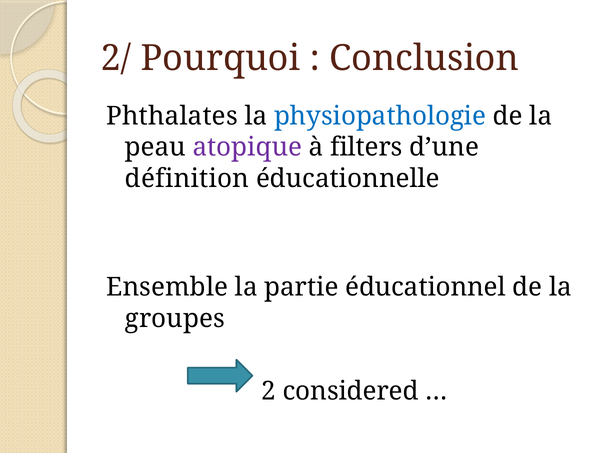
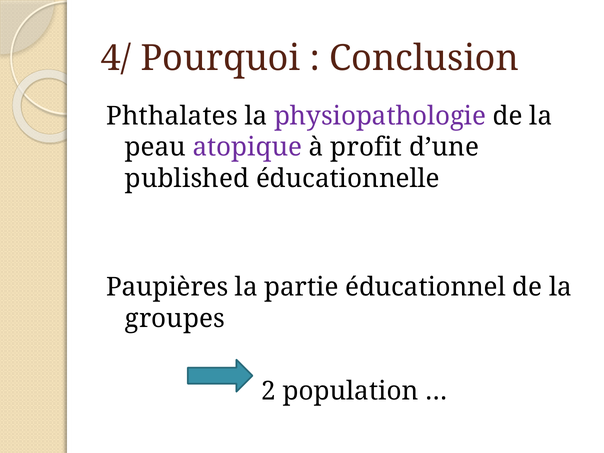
2/: 2/ -> 4/ (116, 58)
physiopathologie colour: blue -> purple (380, 116)
filters: filters -> profit (366, 147)
définition: définition -> published (187, 178)
Ensemble: Ensemble -> Paupières (167, 287)
considered: considered -> population (351, 391)
